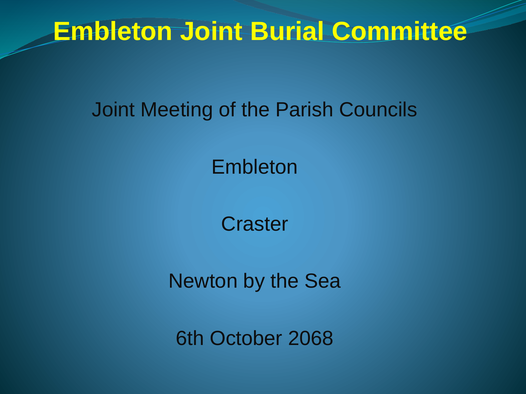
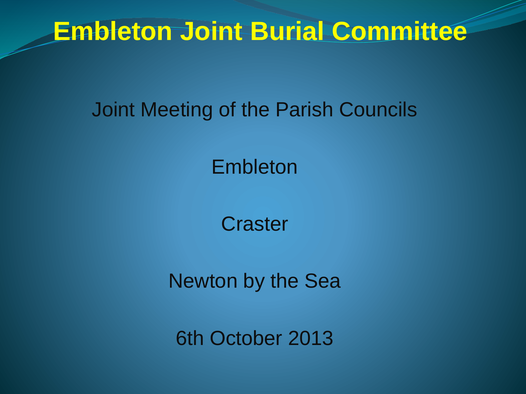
2068: 2068 -> 2013 (311, 339)
